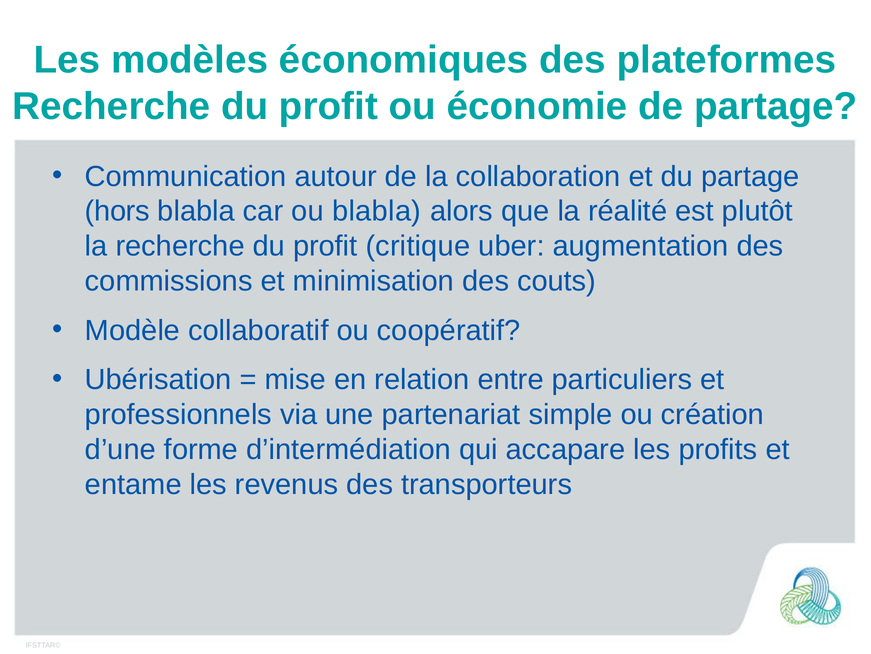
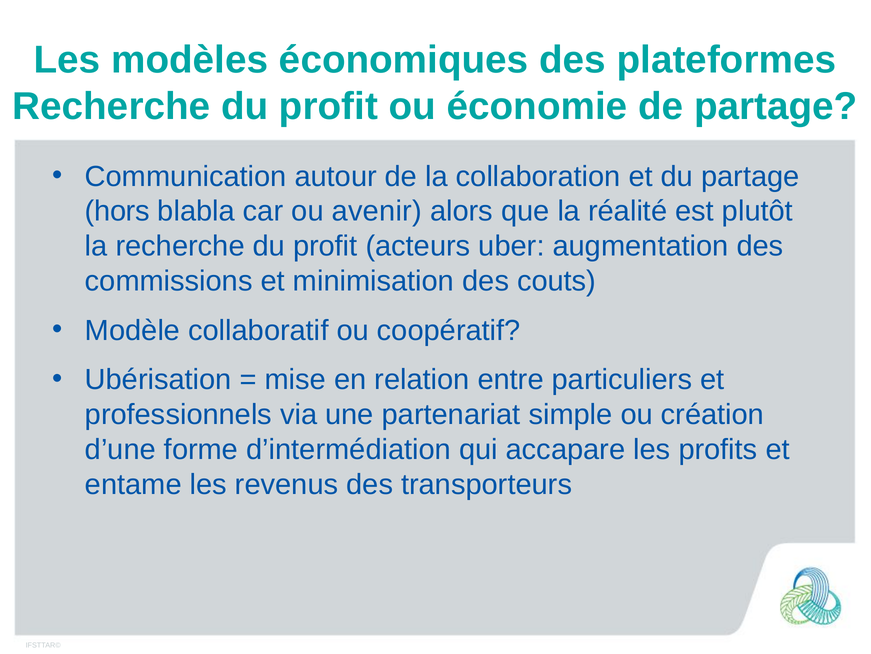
ou blabla: blabla -> avenir (377, 211)
critique: critique -> acteurs (418, 246)
